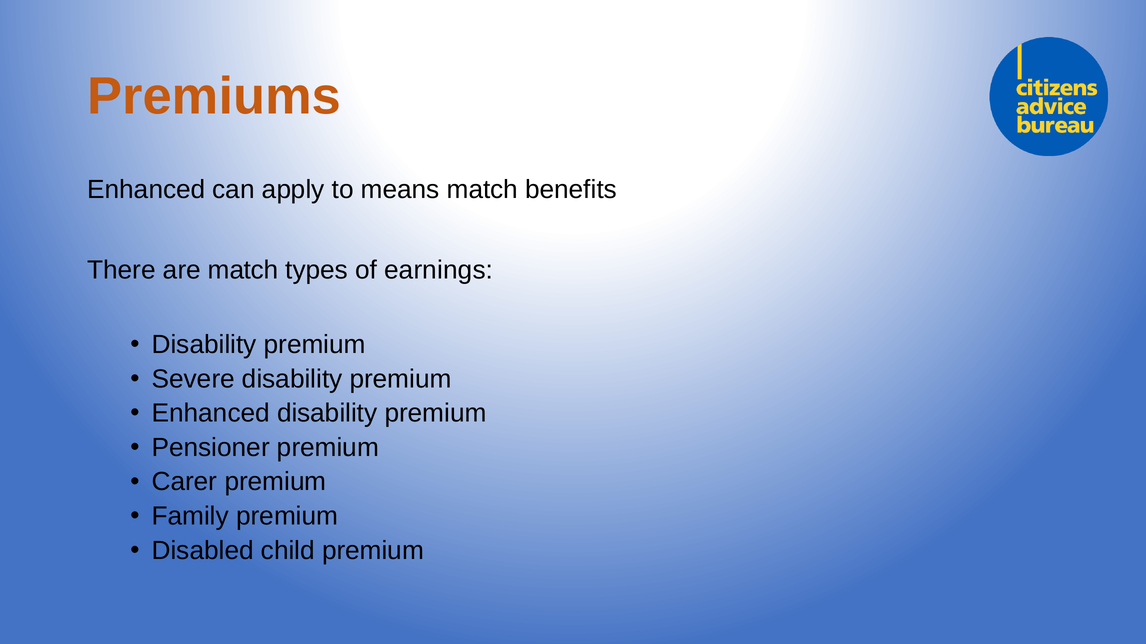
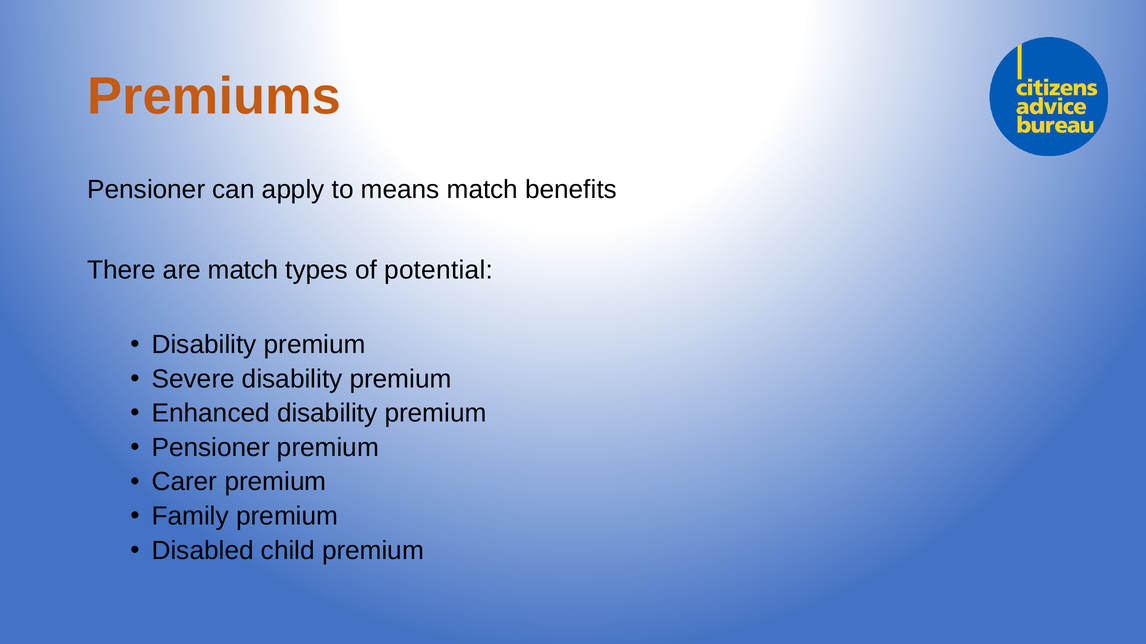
Enhanced: Enhanced -> Pensioner (146, 190)
earnings: earnings -> potential (439, 270)
